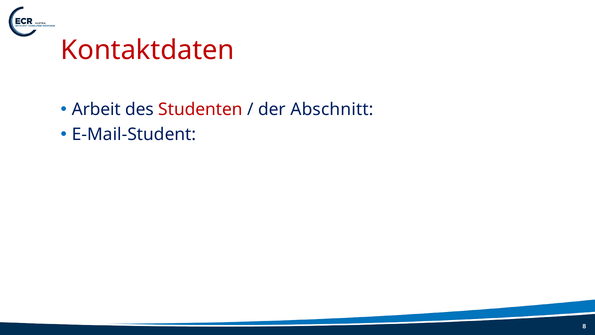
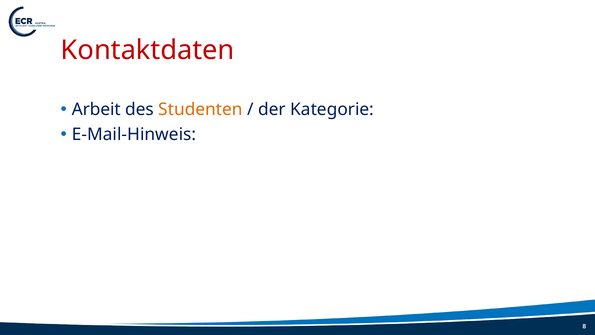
Studenten colour: red -> orange (201, 109)
Abschnitt: Abschnitt -> Kategorie (332, 109)
E-Mail-Student: E-Mail-Student -> E-Mail-Hinweis (134, 134)
